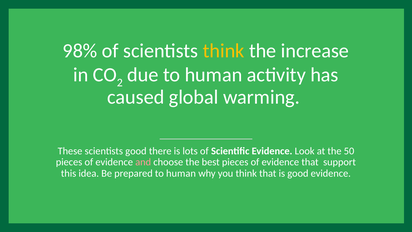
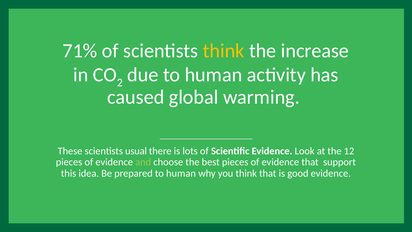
98%: 98% -> 71% (80, 51)
scientists good: good -> usual (136, 151)
50: 50 -> 12 (349, 151)
and colour: pink -> light green (143, 162)
